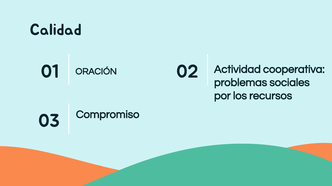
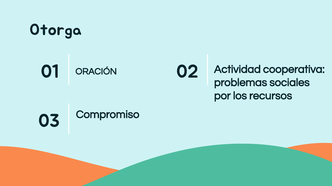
Calidad: Calidad -> Otorga (56, 30)
